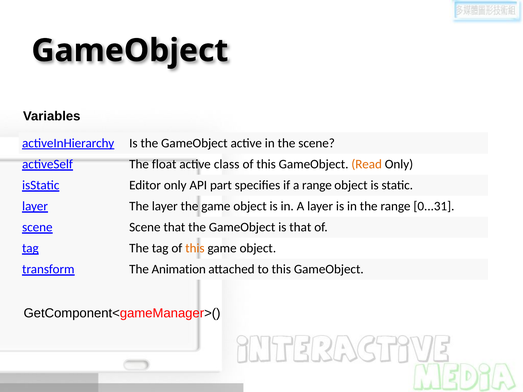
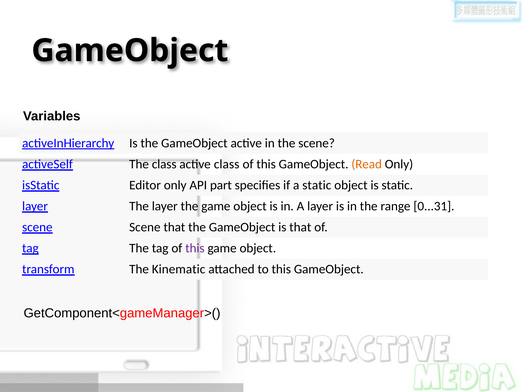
The float: float -> class (164, 164)
a range: range -> static (317, 185)
this colour: orange -> purple (195, 248)
Animation: Animation -> Kinematic (179, 269)
